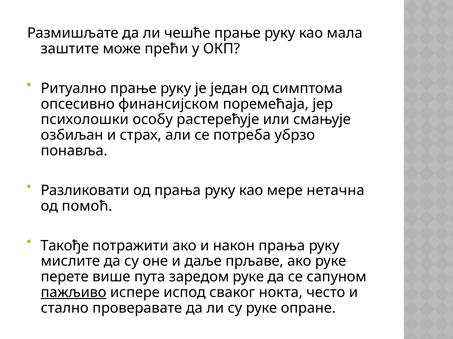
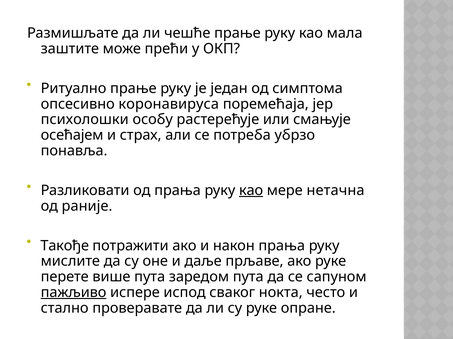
финансијском: финансијском -> коронавируса (169, 104)
озбиљан: озбиљан -> осећајем (72, 135)
као underline: none -> present (251, 191)
помоћ: помоћ -> раније (87, 206)
заредом руке: руке -> пута (248, 277)
